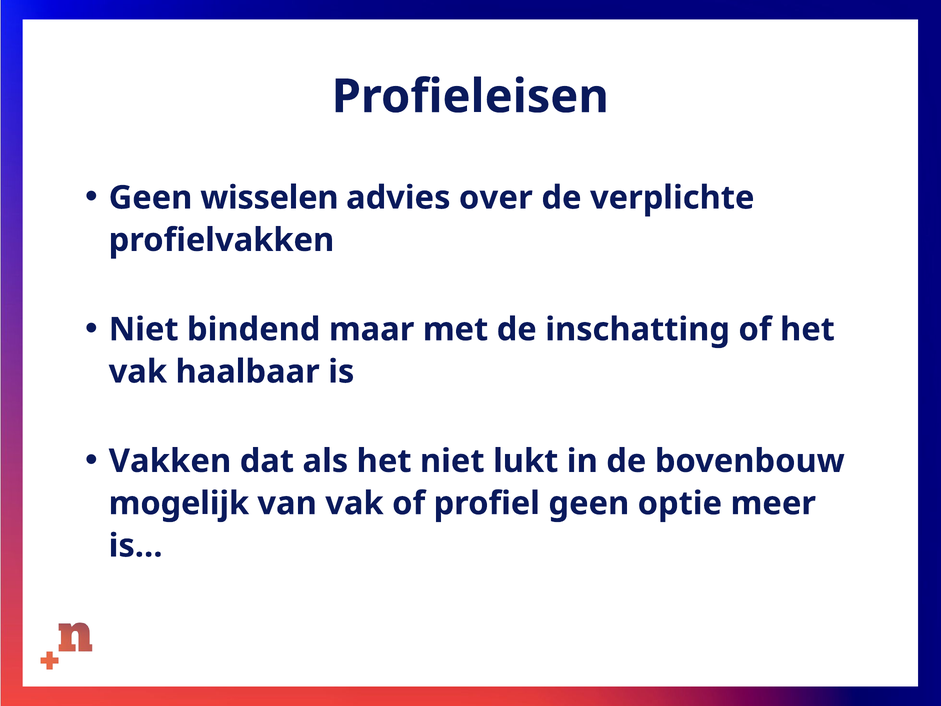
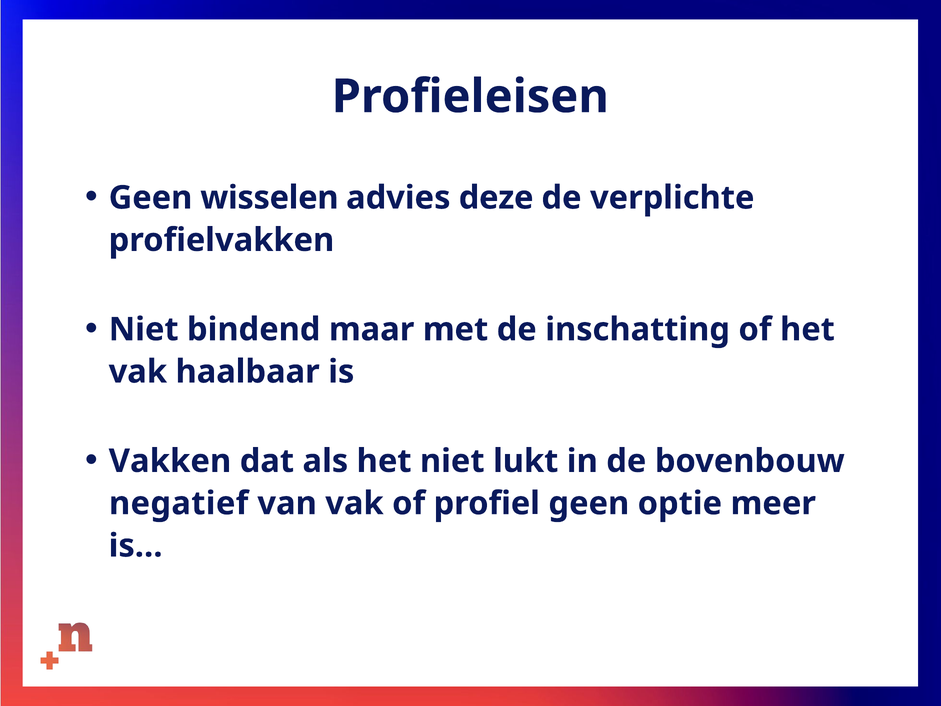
over: over -> deze (496, 198)
mogelijk: mogelijk -> negatief (179, 503)
